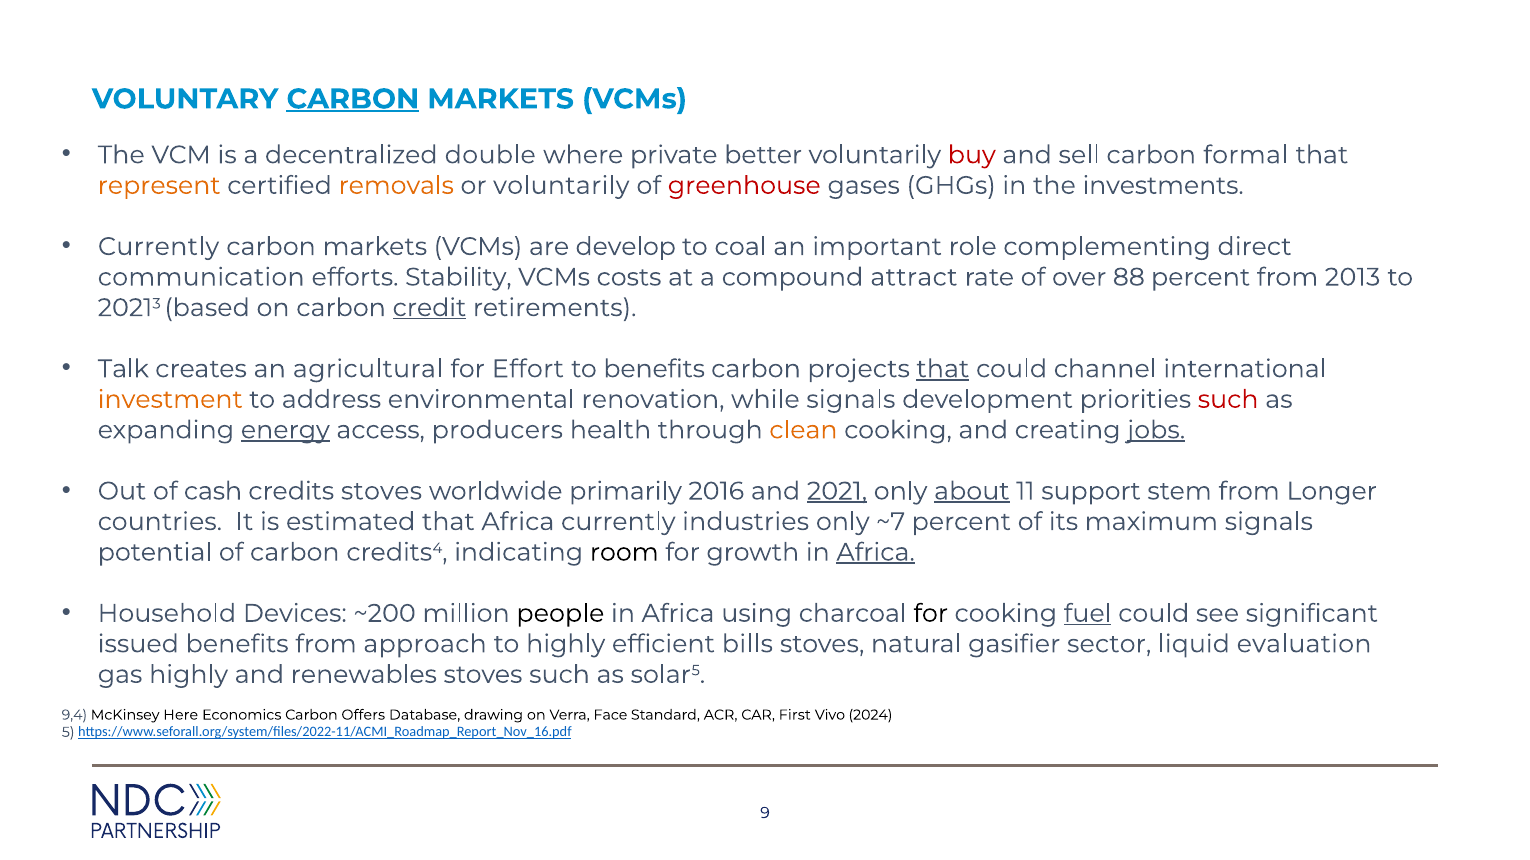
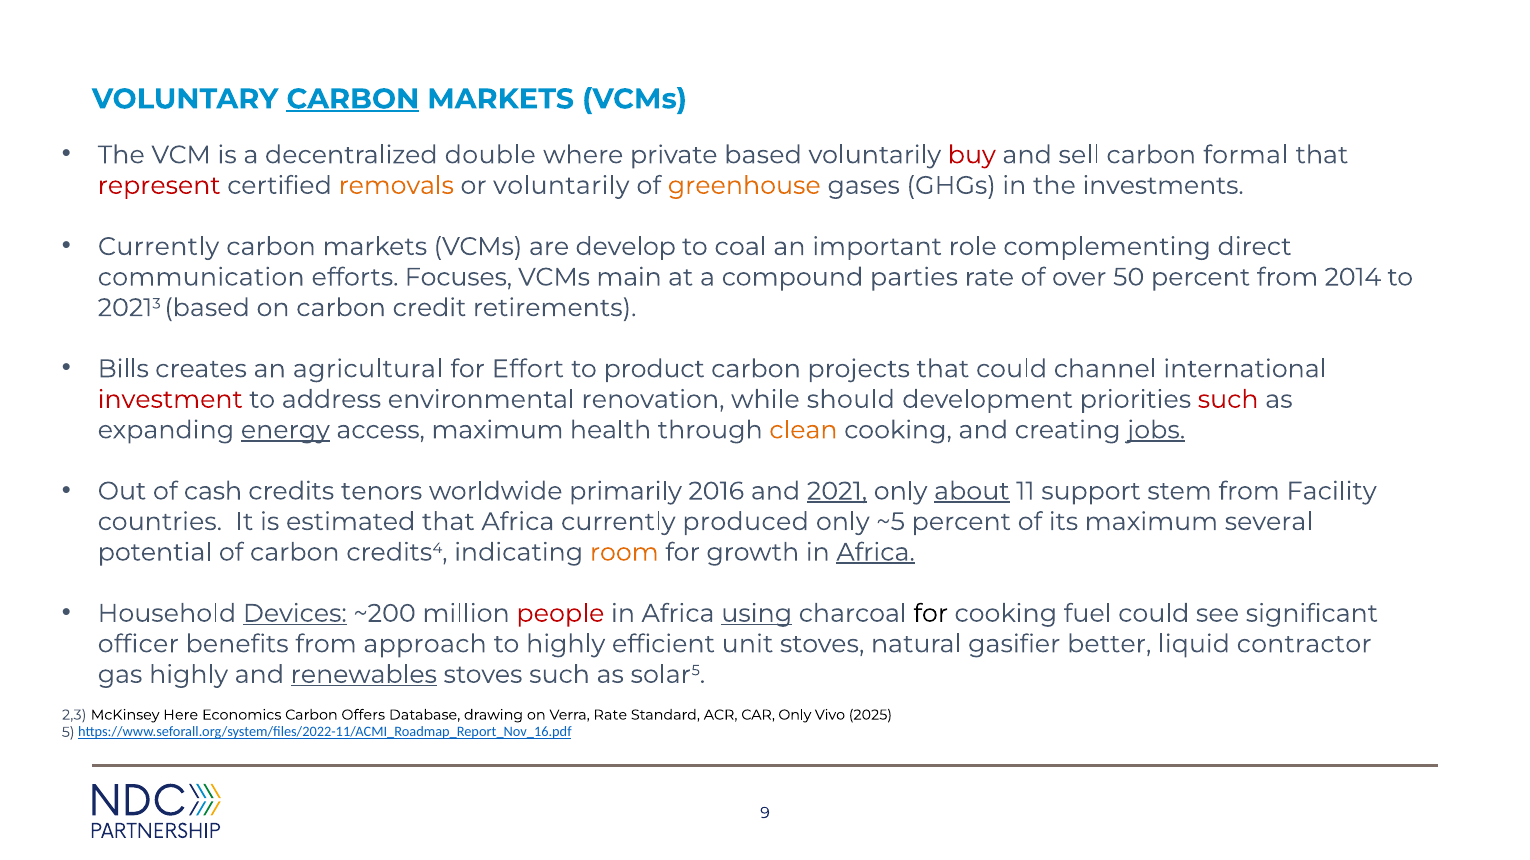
private better: better -> based (763, 155)
represent colour: orange -> red (159, 186)
greenhouse colour: red -> orange (744, 186)
Stability: Stability -> Focuses (458, 277)
costs: costs -> main (629, 277)
attract: attract -> parties (914, 277)
88: 88 -> 50 (1129, 277)
2013: 2013 -> 2014 (1353, 277)
credit underline: present -> none (429, 308)
Talk: Talk -> Bills (123, 369)
to benefits: benefits -> product (654, 369)
that underline: present -> none (943, 369)
investment colour: orange -> red (170, 400)
while signals: signals -> should (851, 400)
access producers: producers -> maximum (498, 430)
credits stoves: stoves -> tenors (382, 491)
Longer: Longer -> Facility (1332, 491)
industries: industries -> produced (746, 522)
~7: ~7 -> ~5 (891, 522)
maximum signals: signals -> several (1269, 522)
room colour: black -> orange (624, 553)
Devices underline: none -> present (295, 614)
people colour: black -> red (560, 614)
using underline: none -> present (757, 614)
fuel underline: present -> none (1088, 614)
issued: issued -> officer (138, 644)
bills: bills -> unit (747, 644)
sector: sector -> better (1109, 644)
evaluation: evaluation -> contractor (1304, 644)
renewables underline: none -> present (364, 675)
9,4: 9,4 -> 2,3 (74, 715)
Verra Face: Face -> Rate (610, 715)
CAR First: First -> Only (795, 715)
2024: 2024 -> 2025 (870, 715)
